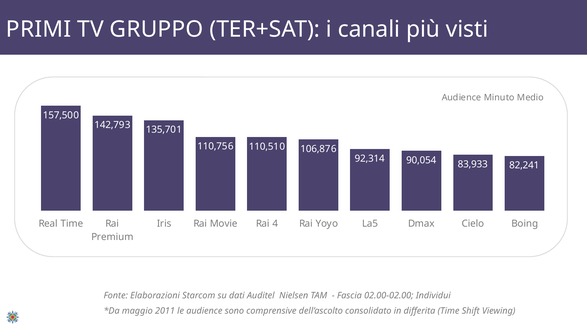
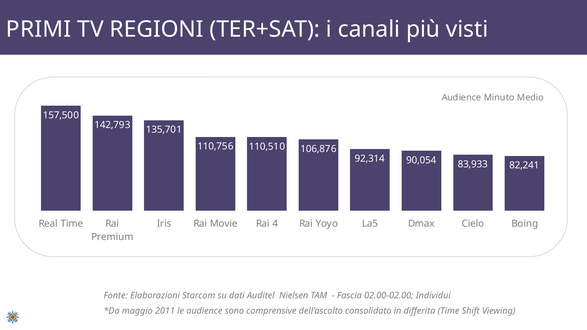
GRUPPO: GRUPPO -> REGIONI (157, 29)
